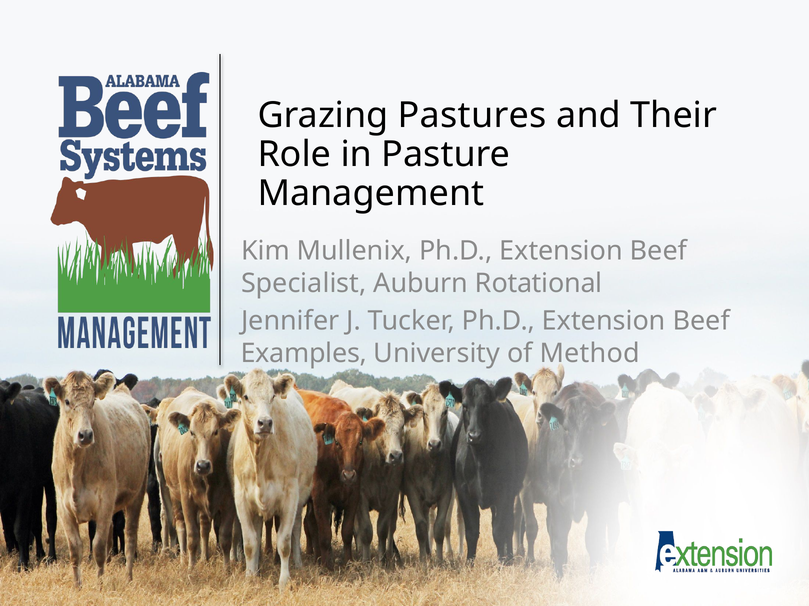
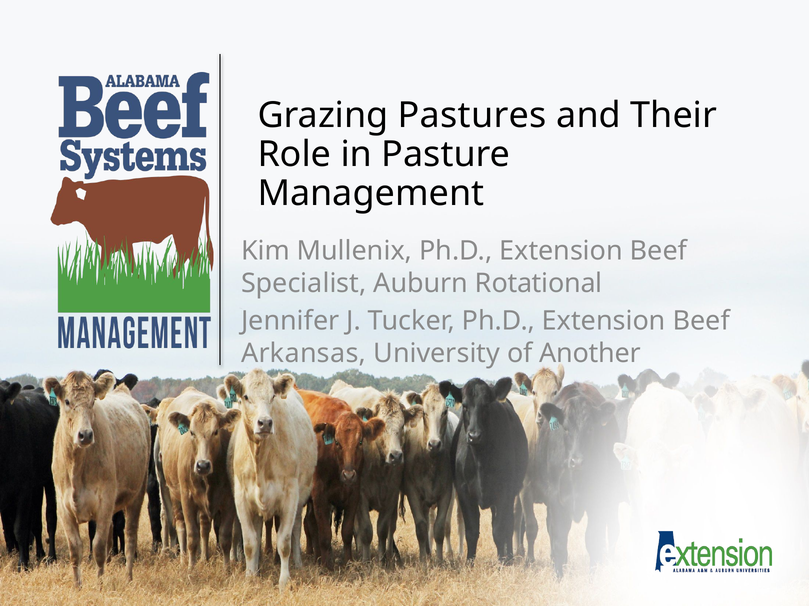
Examples: Examples -> Arkansas (304, 354)
Method: Method -> Another (590, 354)
